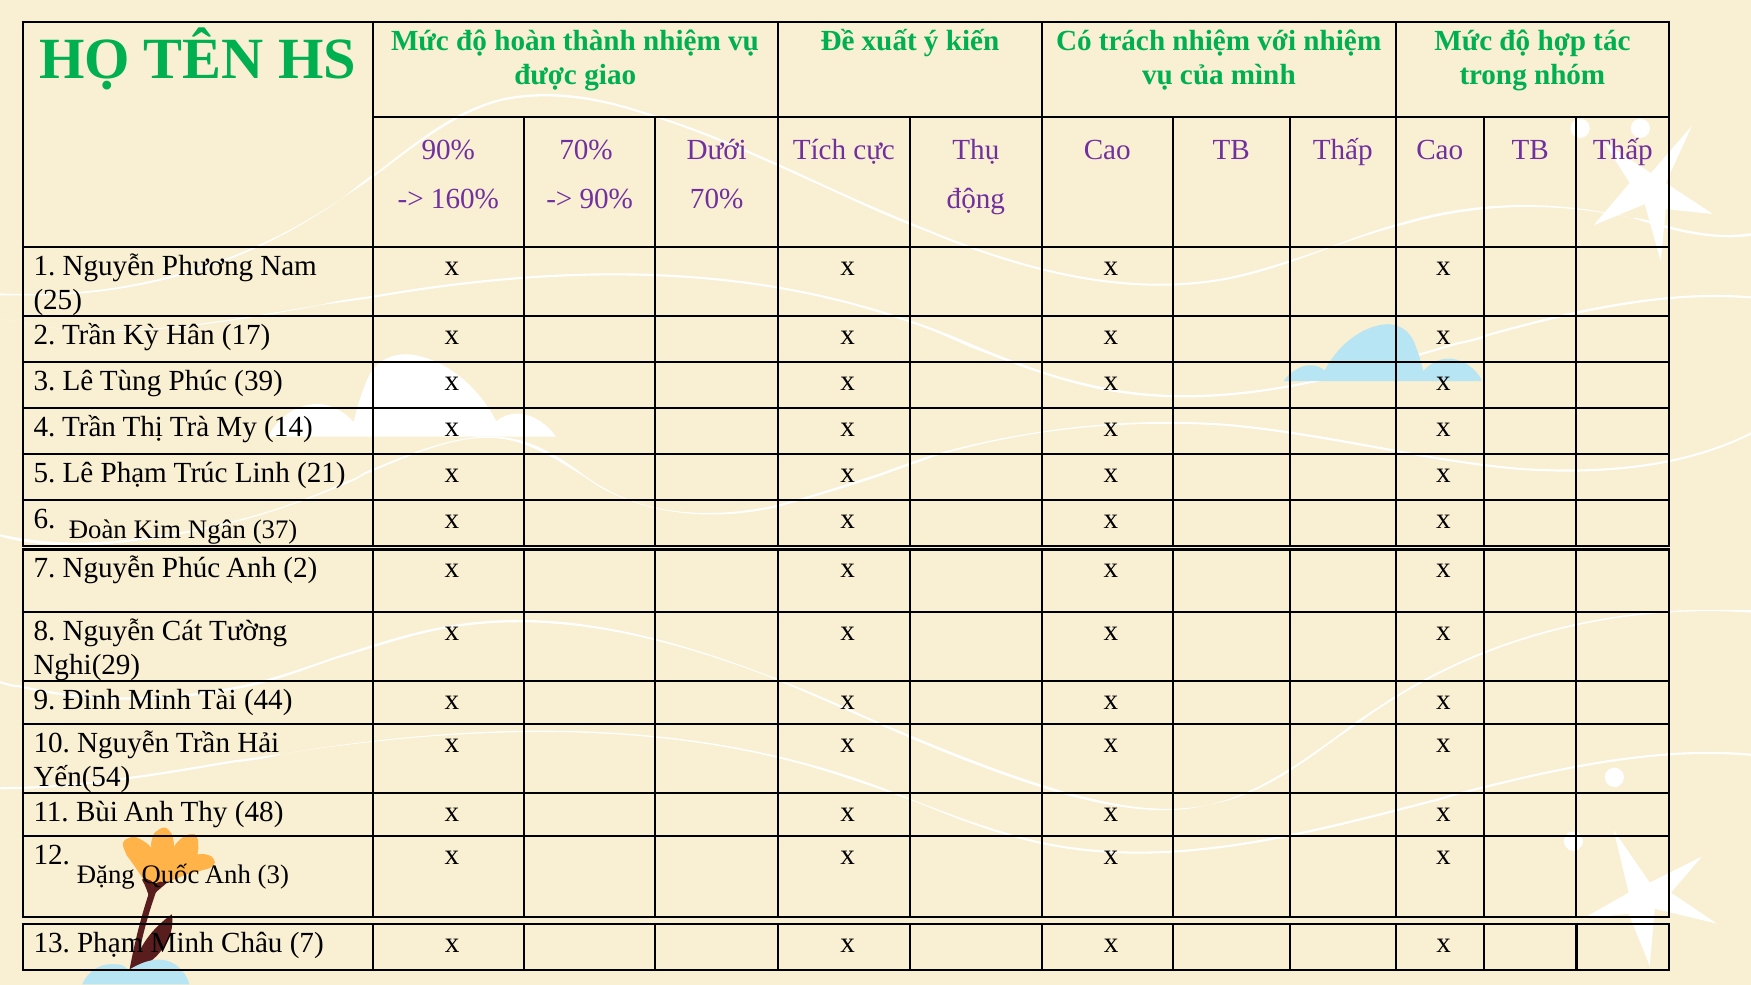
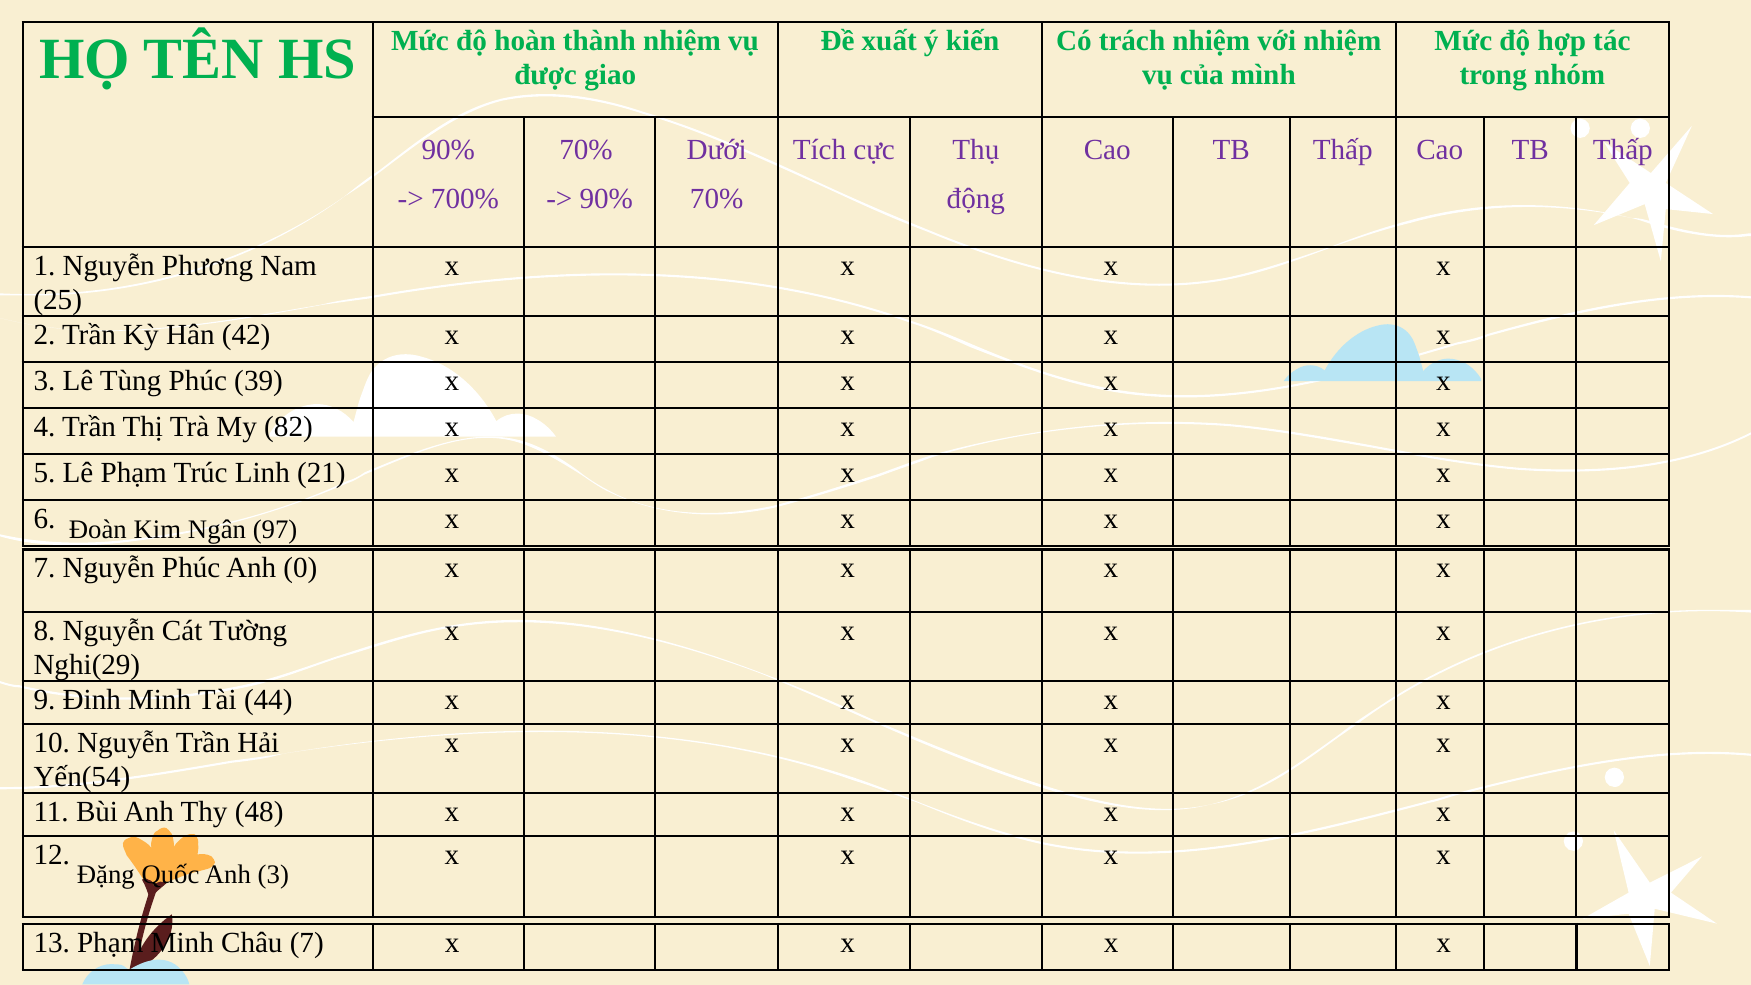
160%: 160% -> 700% (465, 198)
17: 17 -> 42 (246, 335)
14: 14 -> 82 (289, 427)
37: 37 -> 97 (275, 529)
Anh 2: 2 -> 0 (300, 568)
